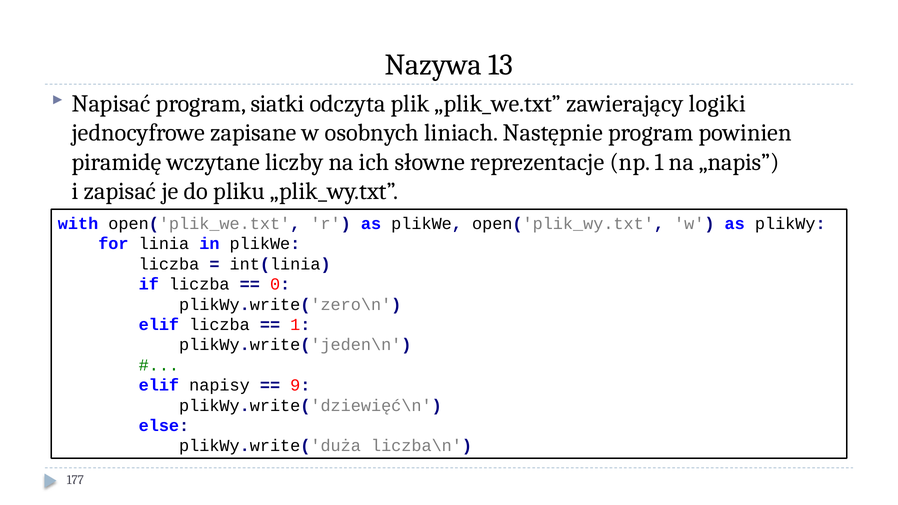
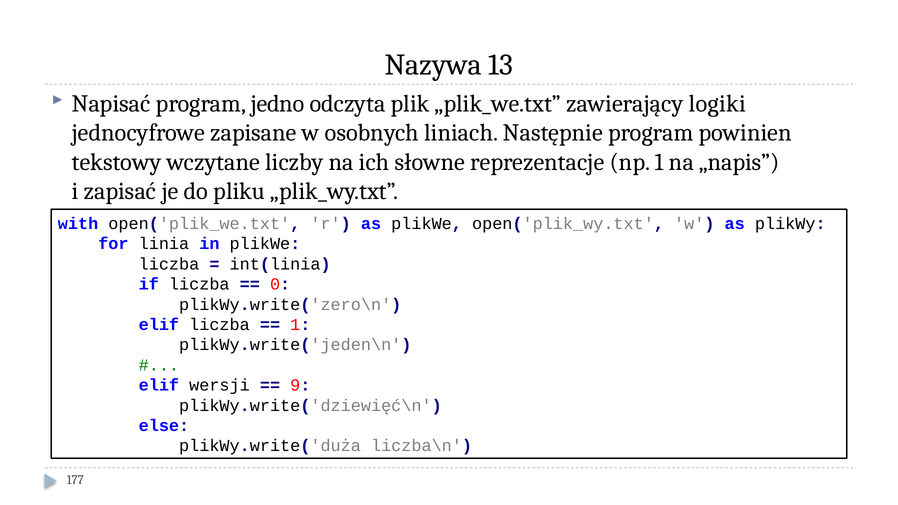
siatki: siatki -> jedno (278, 104)
piramidę: piramidę -> tekstowy (117, 162)
napisy: napisy -> wersji (219, 385)
